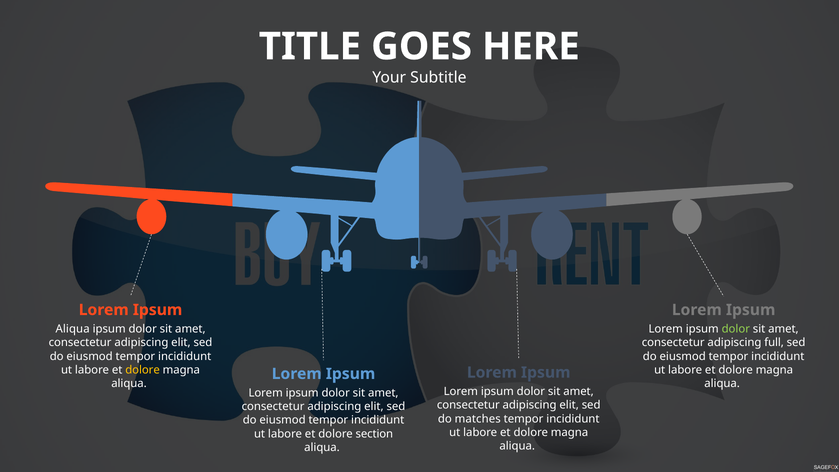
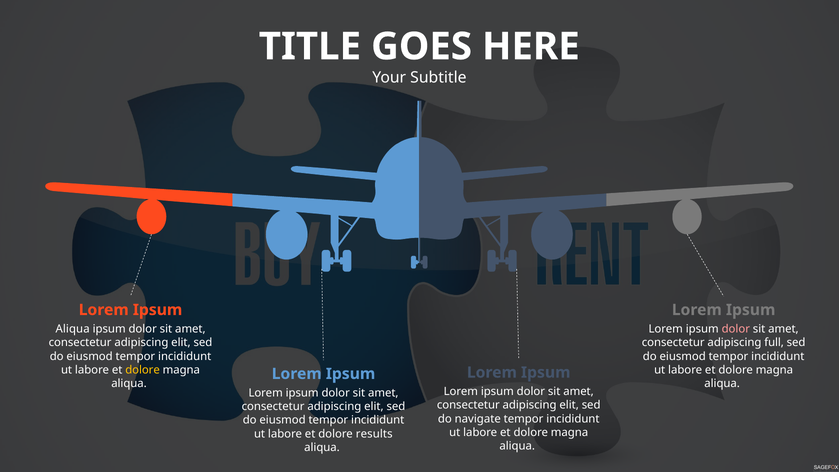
dolor colour: light green -> pink (736, 329)
matches: matches -> navigate (478, 419)
section: section -> results (374, 434)
